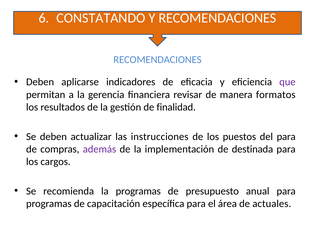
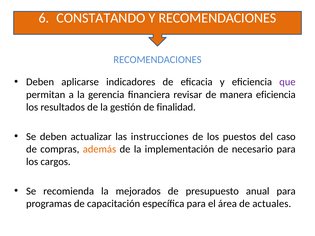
manera formatos: formatos -> eficiencia (276, 95)
del para: para -> caso (286, 137)
además colour: purple -> orange (99, 149)
destinada: destinada -> necesario (252, 149)
la programas: programas -> mejorados (138, 191)
